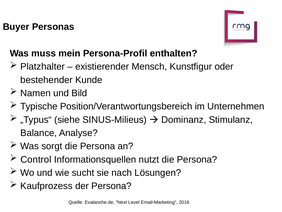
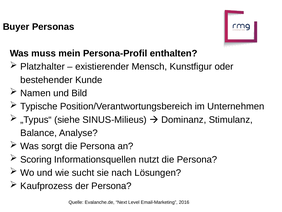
Control: Control -> Scoring (36, 159)
